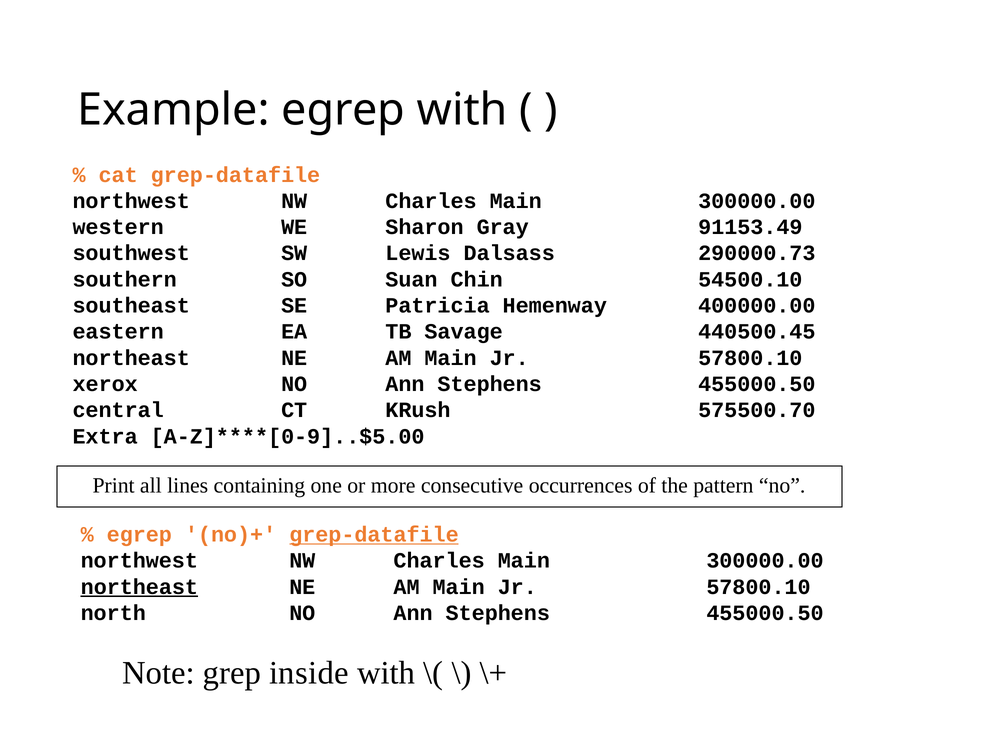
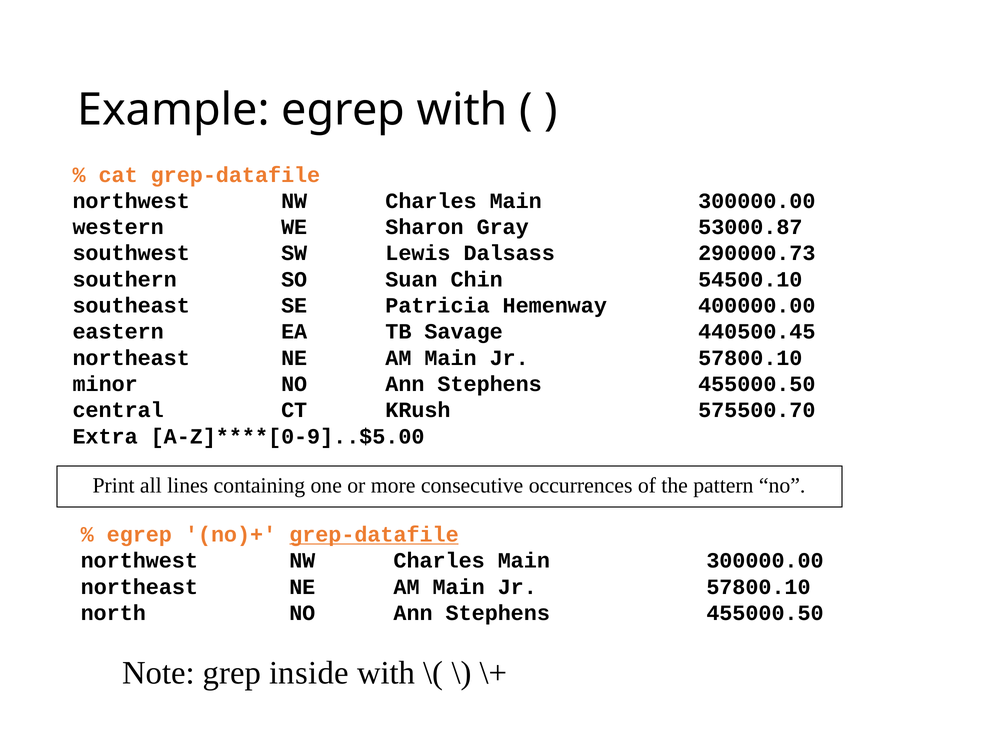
91153.49: 91153.49 -> 53000.87 (750, 227)
xerox: xerox -> minor (105, 384)
northeast underline: present -> none (139, 587)
